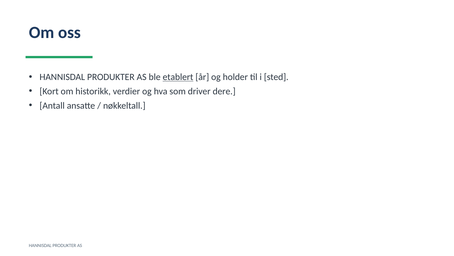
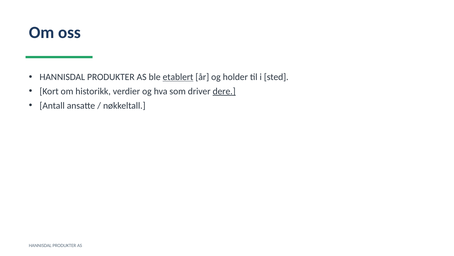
dere underline: none -> present (224, 91)
